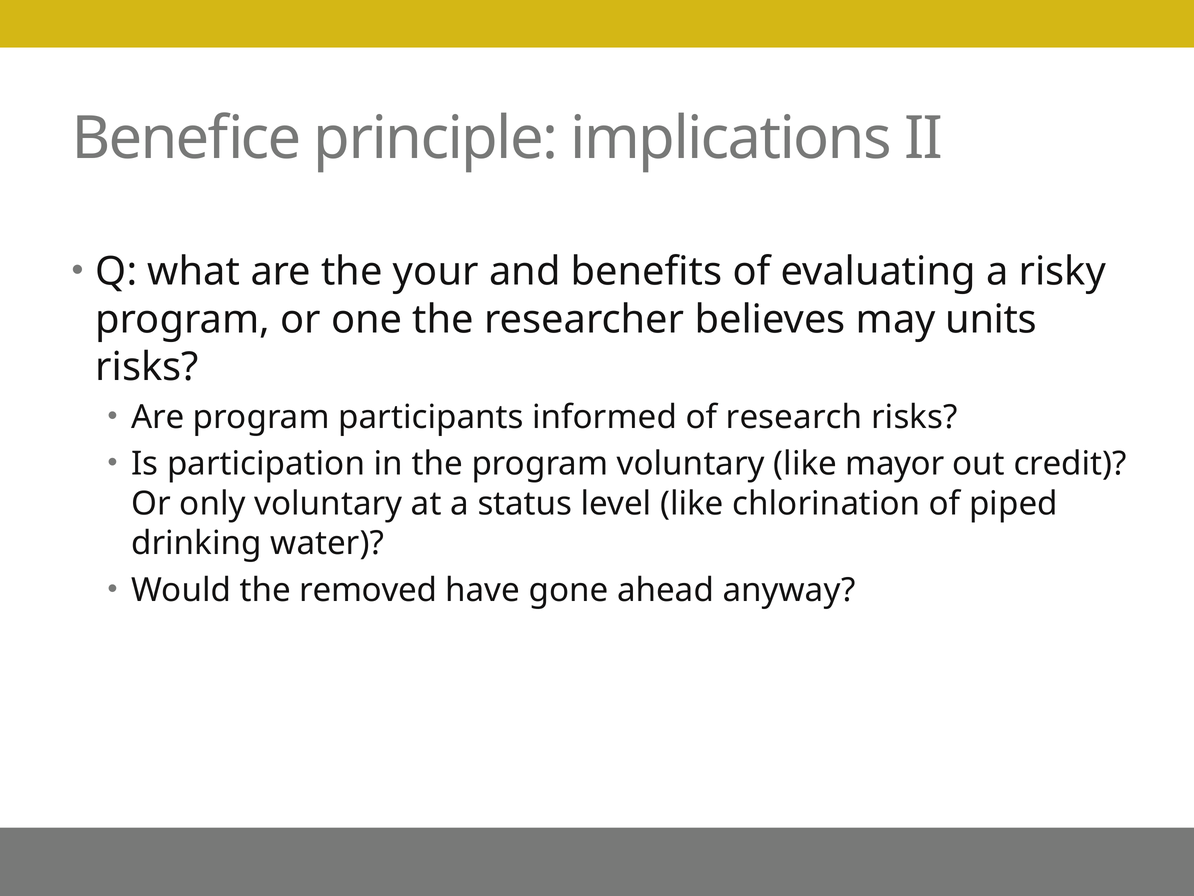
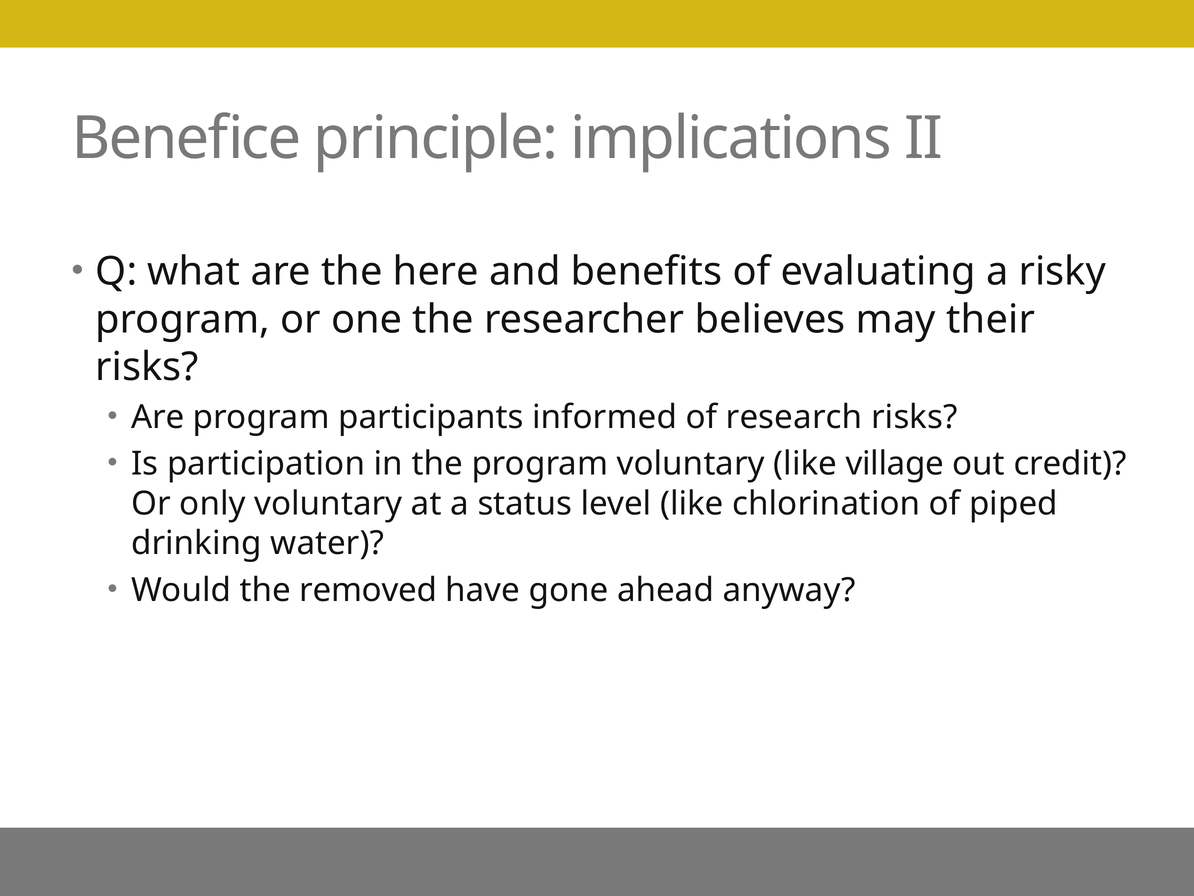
your: your -> here (436, 271)
units: units -> their (991, 319)
mayor: mayor -> village (895, 463)
